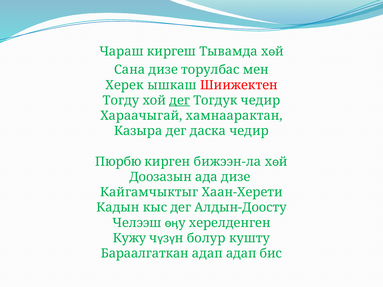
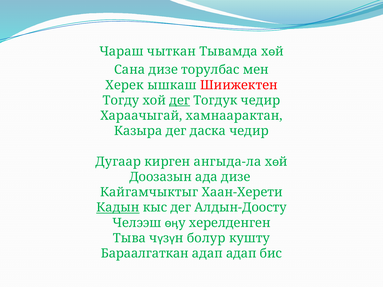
киргеш: киргеш -> чыткан (171, 52)
Пюрбю: Пюрбю -> Дугаар (118, 162)
бижээн-ла: бижээн-ла -> ангыда-ла (227, 162)
Кадын underline: none -> present (118, 208)
Кужу: Кужу -> Тыва (129, 238)
